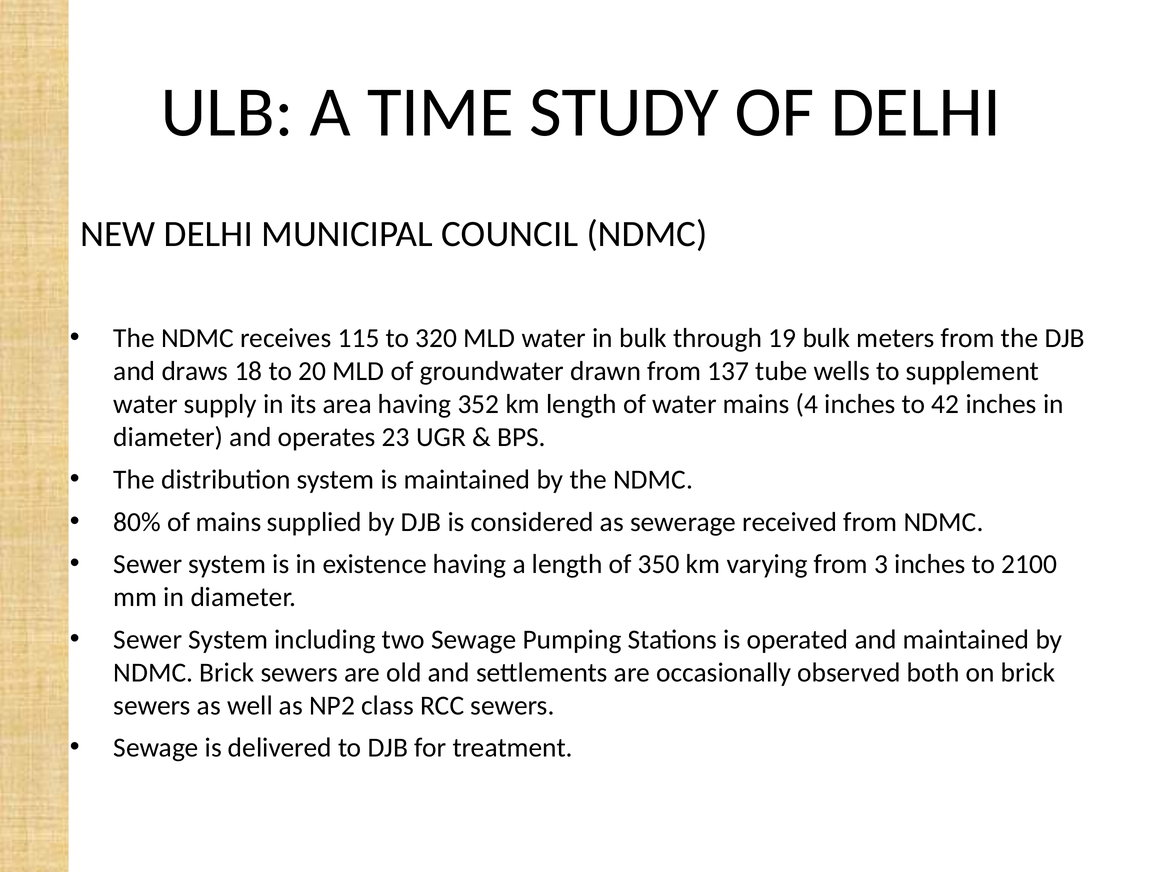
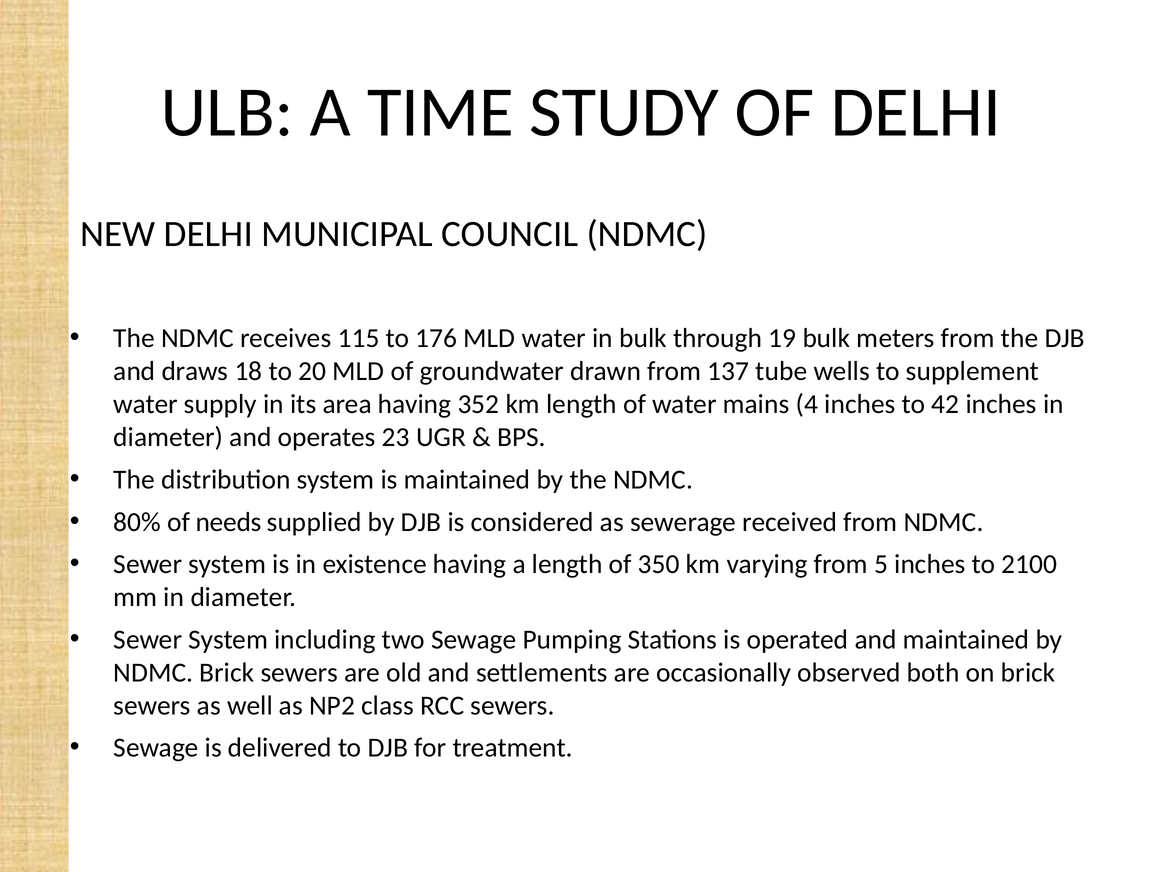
320: 320 -> 176 (436, 339)
mains: mains -> needs (229, 522)
3: 3 -> 5 (881, 564)
